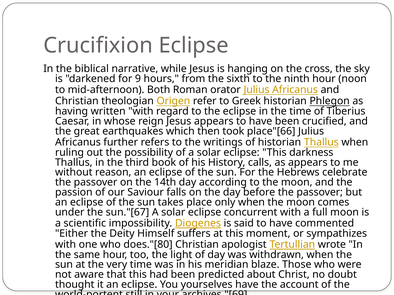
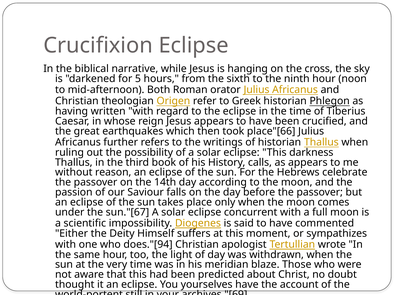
9: 9 -> 5 (138, 79)
does."[80: does."[80 -> does."[94 (148, 245)
